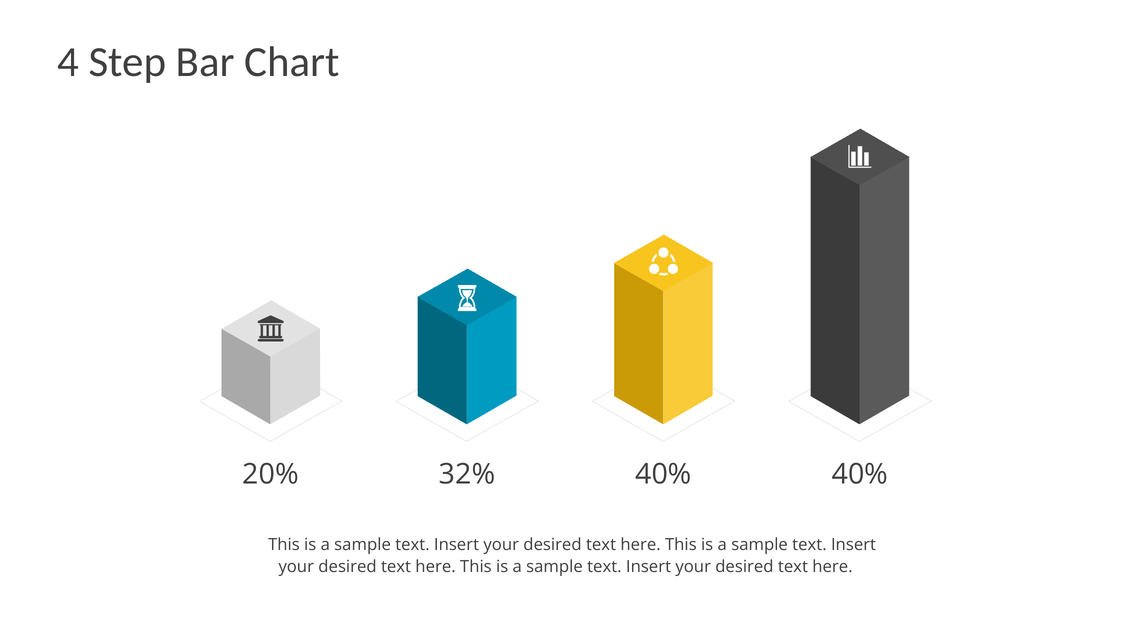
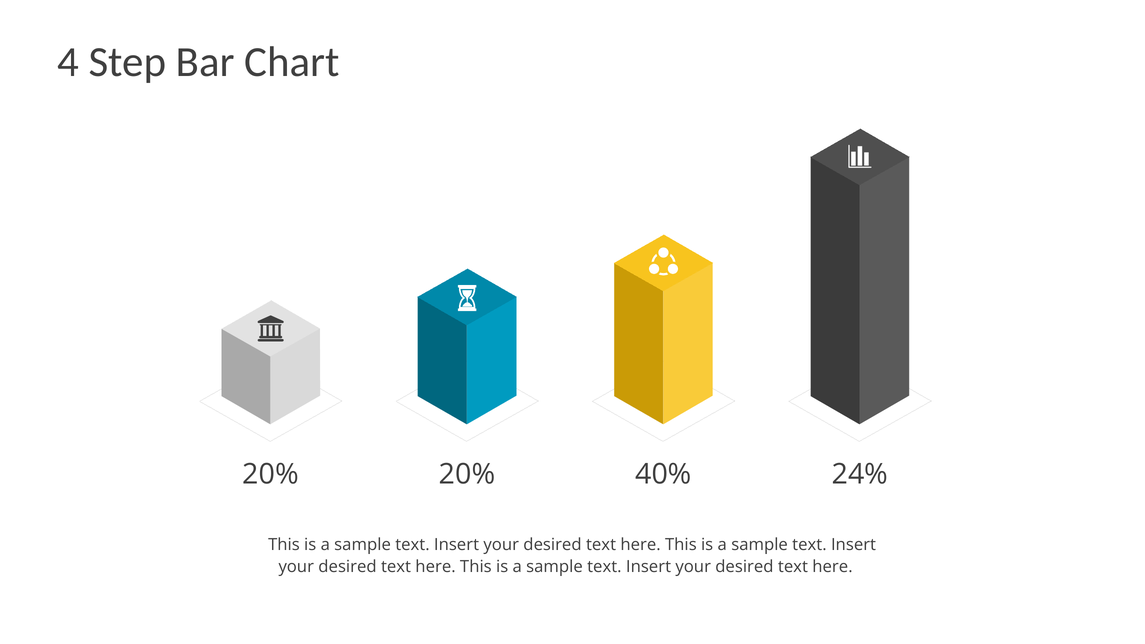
20% 32%: 32% -> 20% (467, 474)
40% 40%: 40% -> 24% (860, 474)
